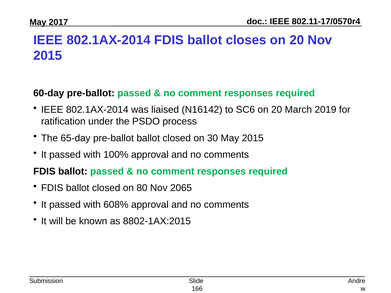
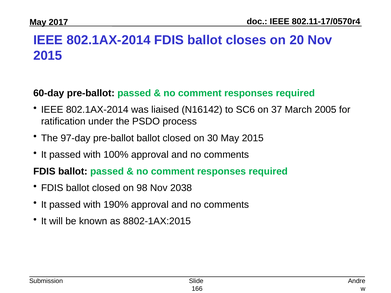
SC6 on 20: 20 -> 37 (277, 110)
2019: 2019 -> 2005 (325, 110)
65-day: 65-day -> 97-day (76, 138)
80: 80 -> 98 (142, 188)
2065: 2065 -> 2038 (181, 188)
608%: 608% -> 190% (116, 205)
